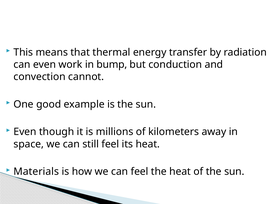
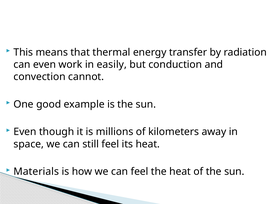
bump: bump -> easily (112, 64)
